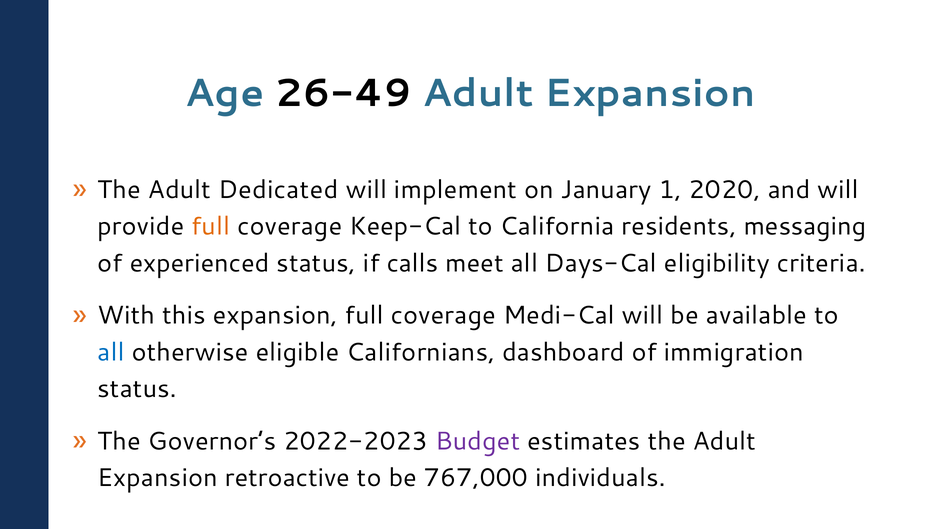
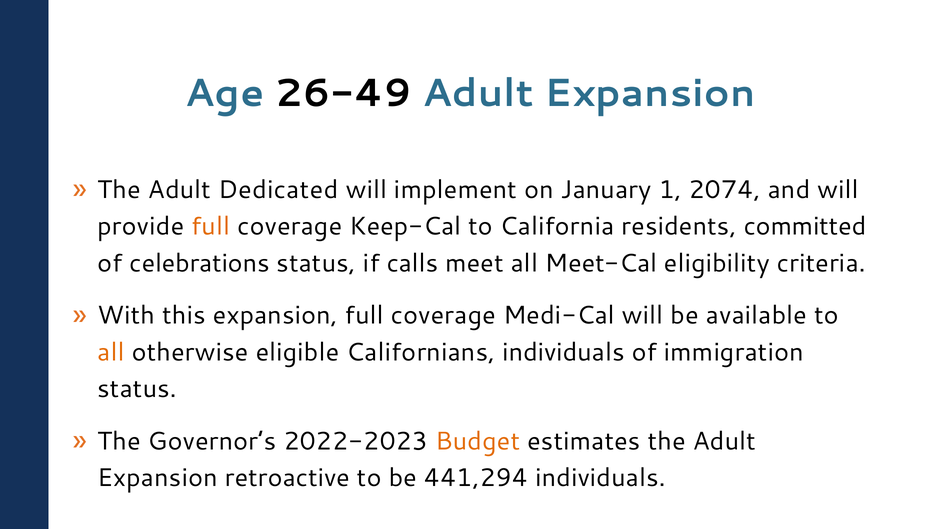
2020: 2020 -> 2074 (725, 190)
messaging: messaging -> committed (805, 227)
experienced: experienced -> celebrations (200, 263)
Days-Cal: Days-Cal -> Meet-Cal (601, 263)
all colour: blue -> orange (111, 352)
Californians dashboard: dashboard -> individuals (563, 352)
Budget colour: purple -> orange (478, 441)
767,000: 767,000 -> 441,294 (476, 478)
